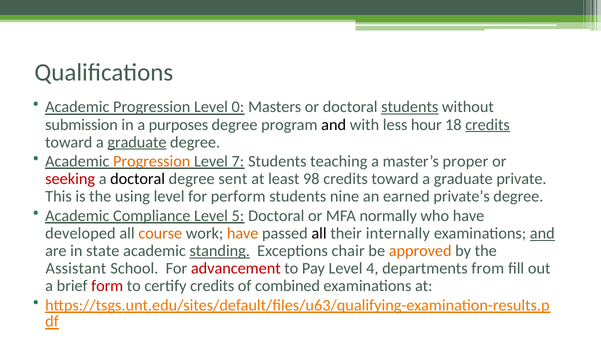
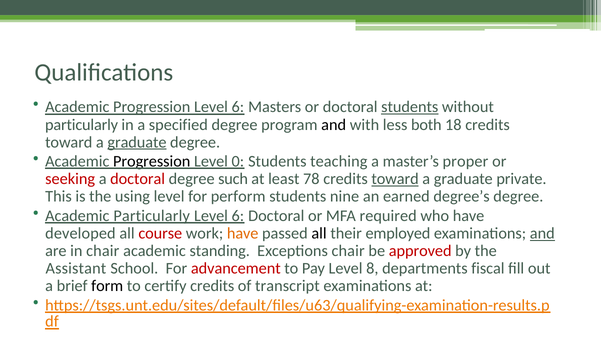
Progression Level 0: 0 -> 6 (238, 107)
submission: submission -> particularly (82, 125)
purposes: purposes -> specified (178, 125)
hour: hour -> both (426, 125)
credits underline: present -> none (488, 125)
Progression colour: orange -> black (152, 161)
7: 7 -> 0 (238, 161)
doctoral colour: black -> red (138, 179)
sent: sent -> such (233, 179)
98: 98 -> 78 (311, 179)
toward underline: none -> present (395, 179)
private’s: private’s -> degree’s (462, 197)
Academic Compliance: Compliance -> Particularly (152, 216)
5: 5 -> 6 (238, 216)
normally: normally -> required (388, 216)
course colour: orange -> red (160, 233)
internally: internally -> employed (398, 233)
in state: state -> chair (103, 251)
standing underline: present -> none (220, 251)
approved colour: orange -> red (420, 251)
4: 4 -> 8 (372, 269)
from: from -> fiscal (488, 269)
form colour: red -> black (107, 286)
combined: combined -> transcript (287, 286)
